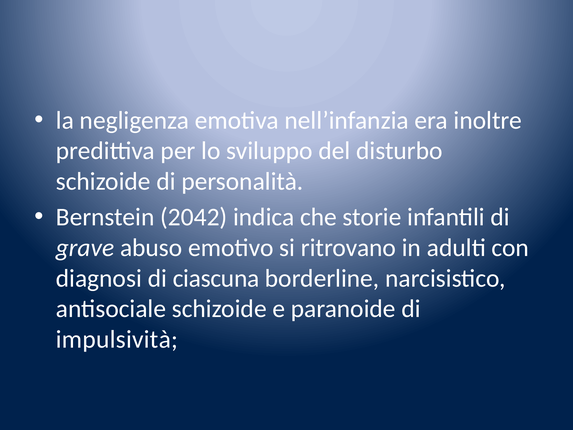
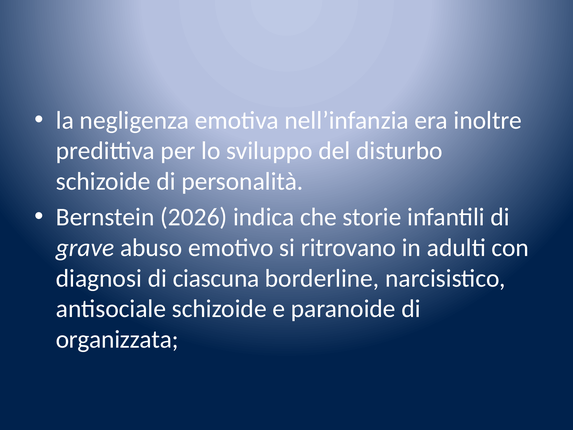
2042: 2042 -> 2026 (194, 217)
impulsività: impulsività -> organizzata (117, 339)
